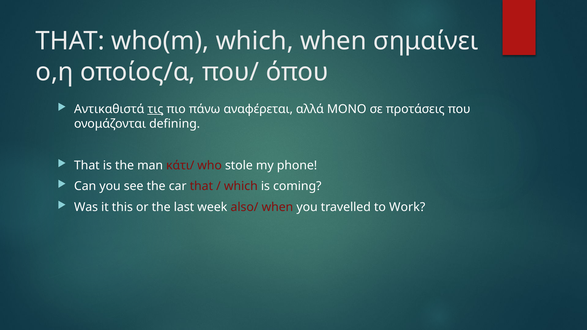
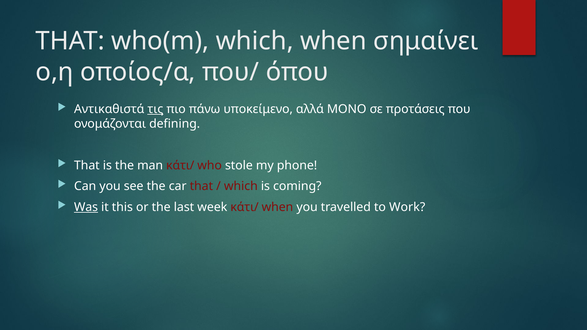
αναφέρεται: αναφέρεται -> υποκείμενο (258, 109)
Was underline: none -> present (86, 207)
week also/: also/ -> κάτι/ (245, 207)
